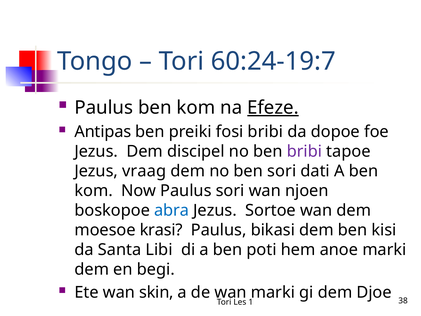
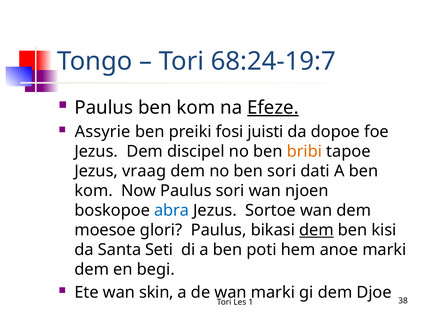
60:24-19:7: 60:24-19:7 -> 68:24-19:7 (273, 61)
Antipas: Antipas -> Assyrie (103, 132)
fosi bribi: bribi -> juisti (265, 132)
bribi colour: purple -> orange (304, 151)
krasi: krasi -> glori (161, 230)
dem underline: none -> present (316, 230)
Libi: Libi -> Seti (159, 250)
